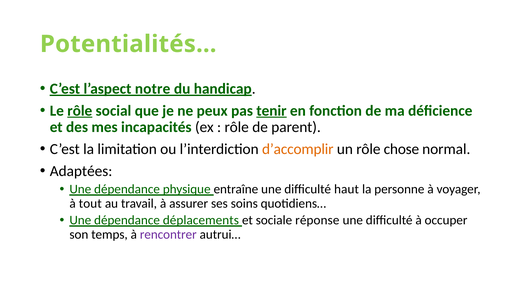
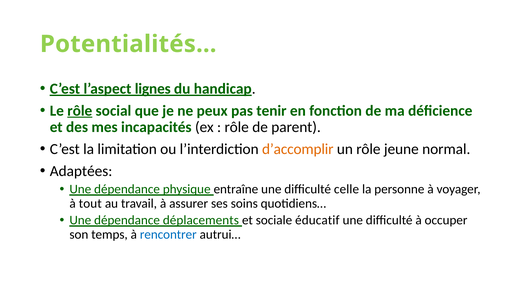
notre: notre -> lignes (153, 89)
tenir underline: present -> none (271, 111)
chose: chose -> jeune (401, 149)
haut: haut -> celle (346, 189)
réponse: réponse -> éducatif (317, 220)
rencontrer colour: purple -> blue (168, 234)
